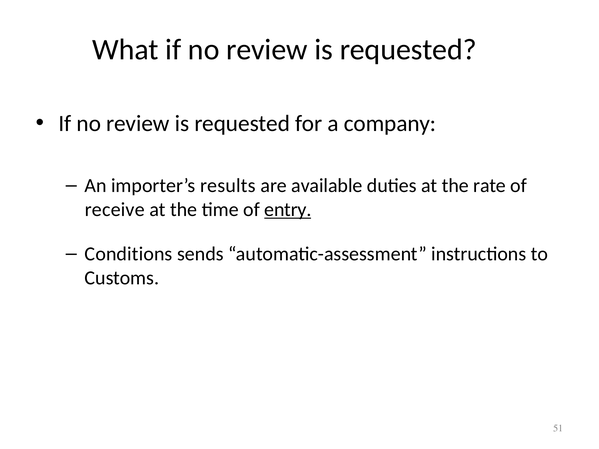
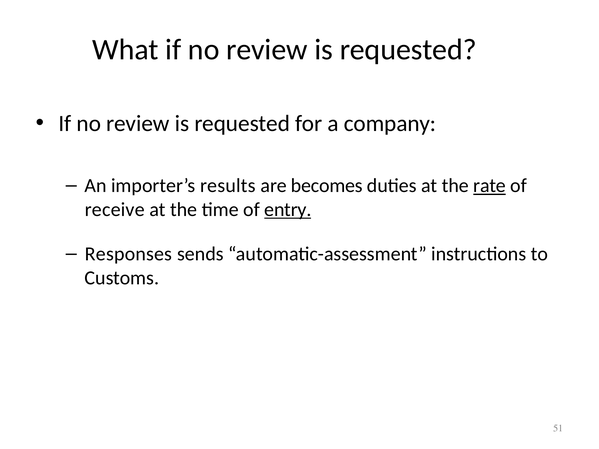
available: available -> becomes (327, 186)
rate underline: none -> present (490, 186)
Conditions: Conditions -> Responses (128, 254)
